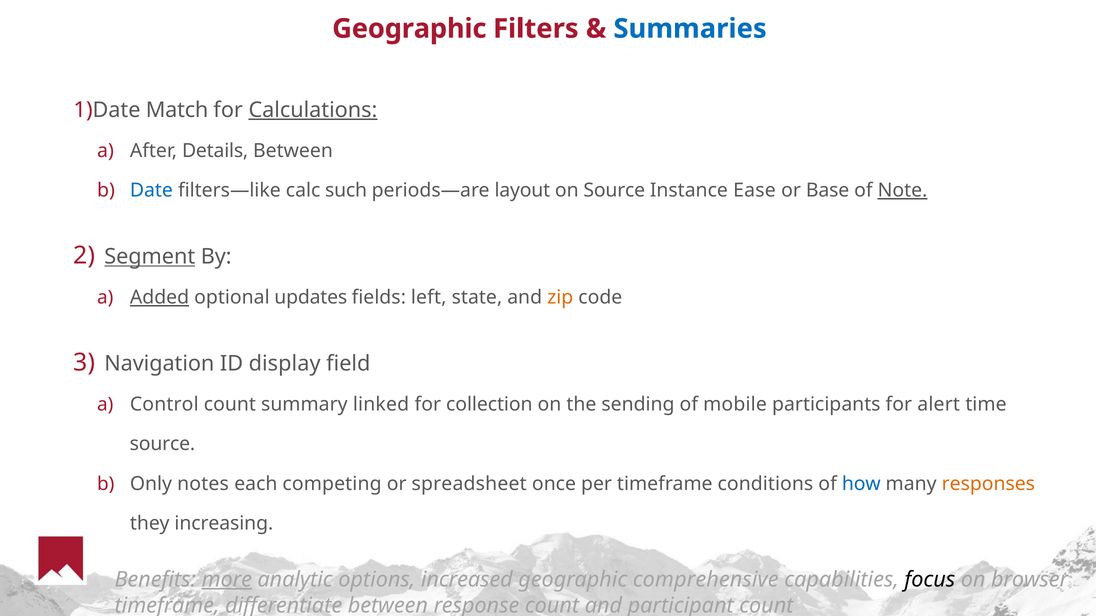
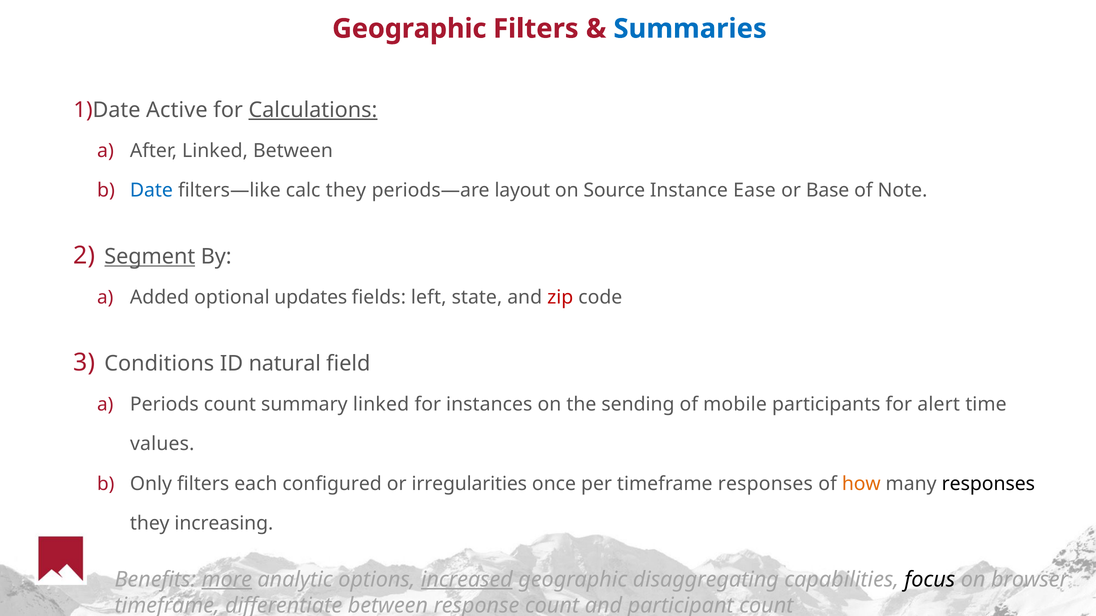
Match: Match -> Active (177, 110)
After Details: Details -> Linked (215, 151)
calc such: such -> they (346, 191)
Note underline: present -> none (903, 191)
Added underline: present -> none (160, 298)
zip colour: orange -> red (560, 298)
Navigation: Navigation -> Conditions (159, 364)
display: display -> natural (285, 364)
Control: Control -> Periods (164, 405)
collection: collection -> instances (489, 405)
source: source -> values (162, 444)
Only notes: notes -> filters (203, 484)
competing: competing -> configured (332, 484)
spreadsheet: spreadsheet -> irregularities (469, 484)
timeframe conditions: conditions -> responses (765, 484)
how colour: blue -> orange (861, 484)
responses colour: orange -> black (988, 484)
increased underline: none -> present (467, 580)
comprehensive: comprehensive -> disaggregating (706, 580)
